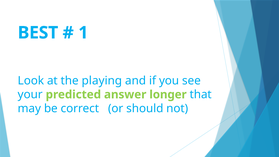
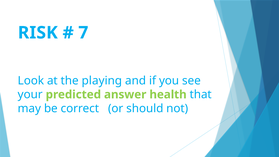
BEST: BEST -> RISK (38, 33)
1: 1 -> 7 (83, 33)
longer: longer -> health (168, 94)
